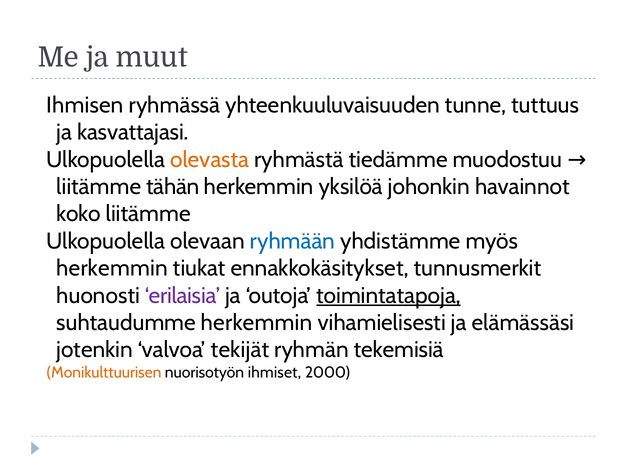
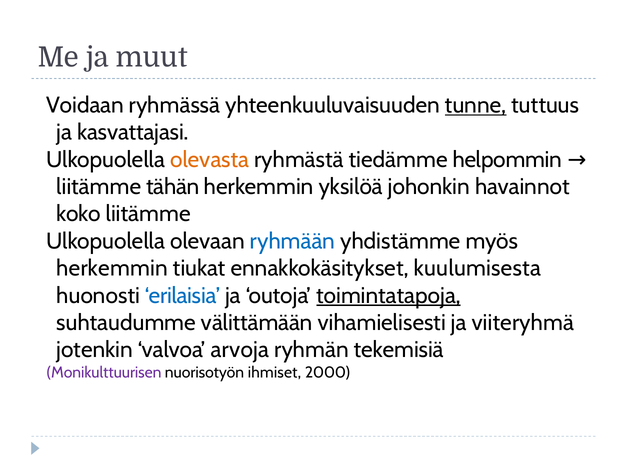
Ihmisen: Ihmisen -> Voidaan (85, 105)
tunne underline: none -> present (476, 105)
muodostuu: muodostuu -> helpommin (507, 159)
tunnusmerkit: tunnusmerkit -> kuulumisesta (477, 268)
erilaisia colour: purple -> blue (183, 295)
suhtaudumme herkemmin: herkemmin -> välittämään (257, 322)
elämässäsi: elämässäsi -> viiteryhmä (523, 322)
tekijät: tekijät -> arvoja (240, 349)
Monikulttuurisen colour: orange -> purple (104, 372)
